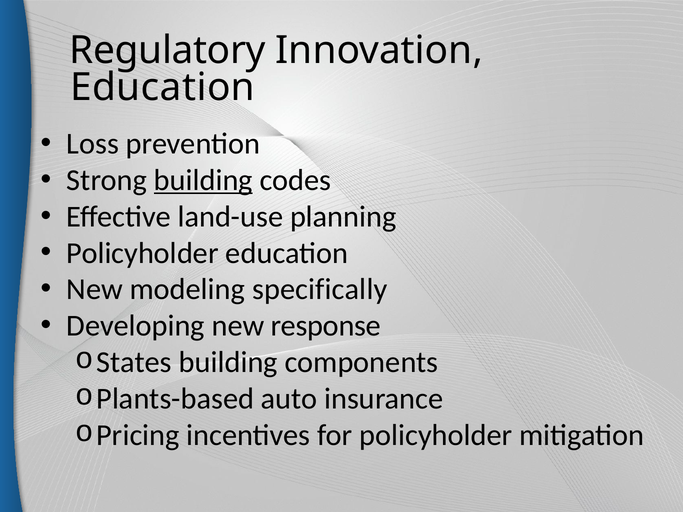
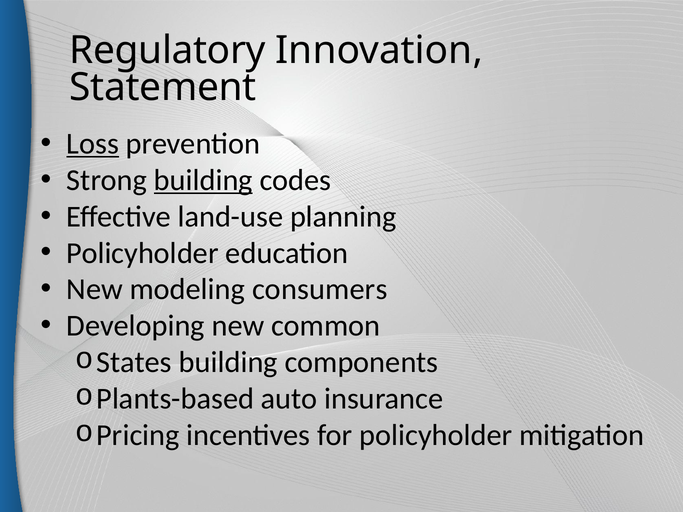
Education: Education -> Statement (163, 88)
Loss underline: none -> present (93, 144)
specifically: specifically -> consumers (320, 290)
response: response -> common (326, 326)
